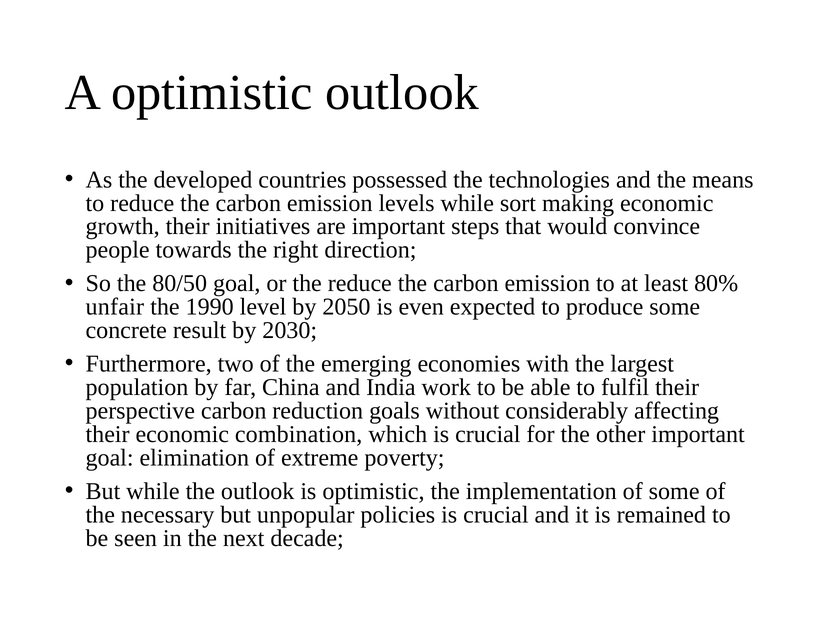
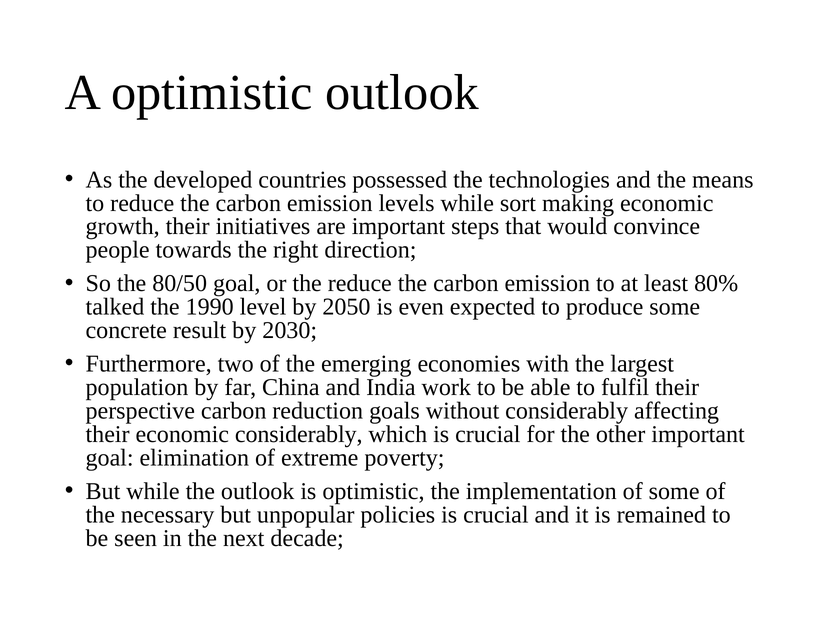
unfair: unfair -> talked (115, 307)
economic combination: combination -> considerably (299, 434)
